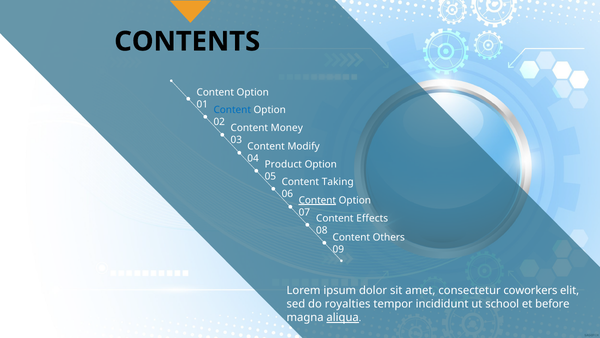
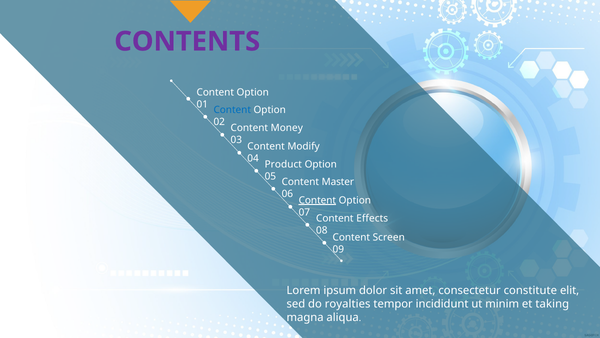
CONTENTS colour: black -> purple (187, 41)
Taking: Taking -> Master (338, 182)
Others: Others -> Screen (389, 237)
coworkers: coworkers -> constitute (530, 290)
school: school -> minim (502, 304)
before: before -> taking (552, 304)
aliqua underline: present -> none (343, 317)
